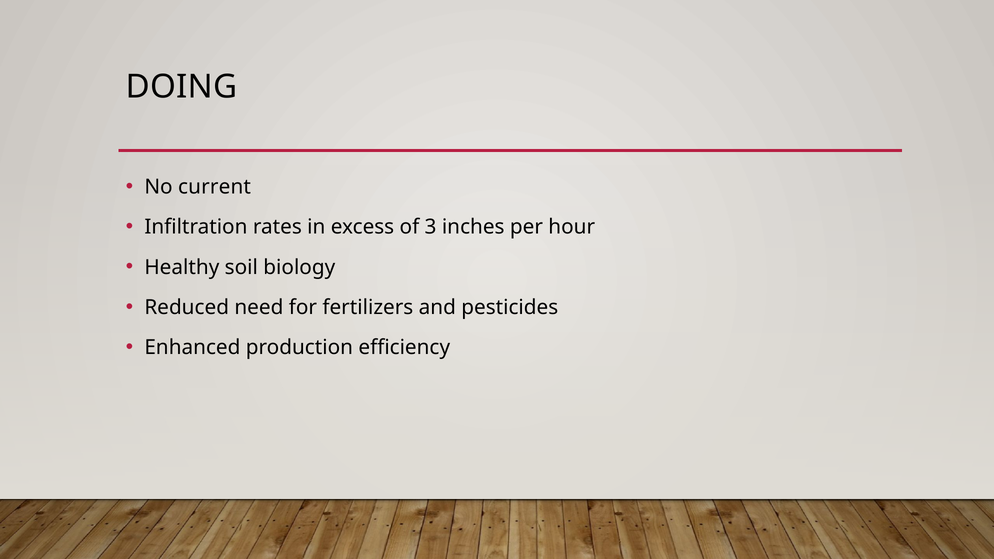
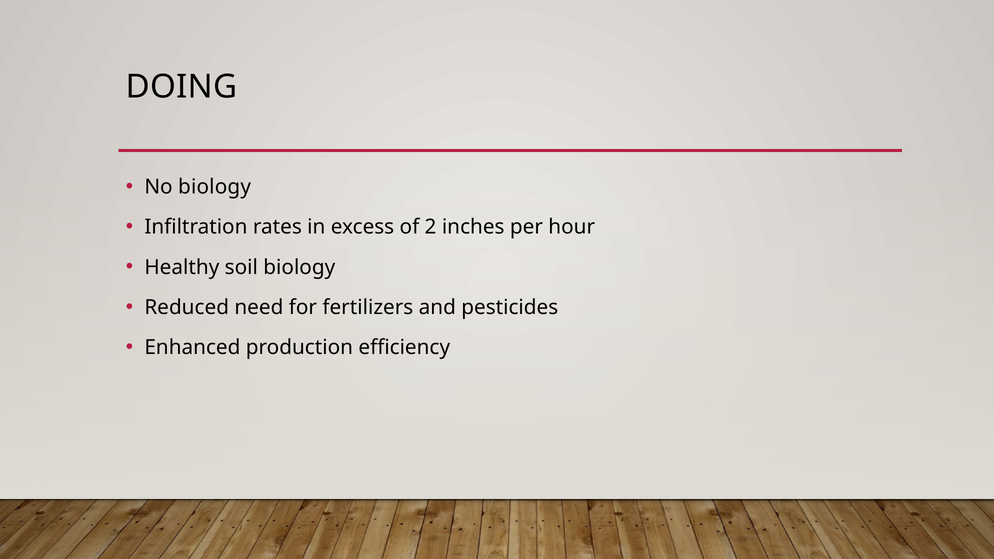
No current: current -> biology (215, 187)
3: 3 -> 2 (431, 227)
